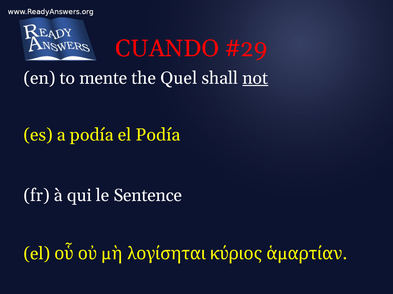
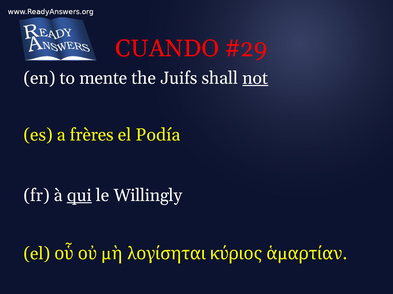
Quel: Quel -> Juifs (179, 78)
a podía: podía -> frères (92, 135)
qui underline: none -> present (79, 196)
Sentence: Sentence -> Willingly (148, 196)
